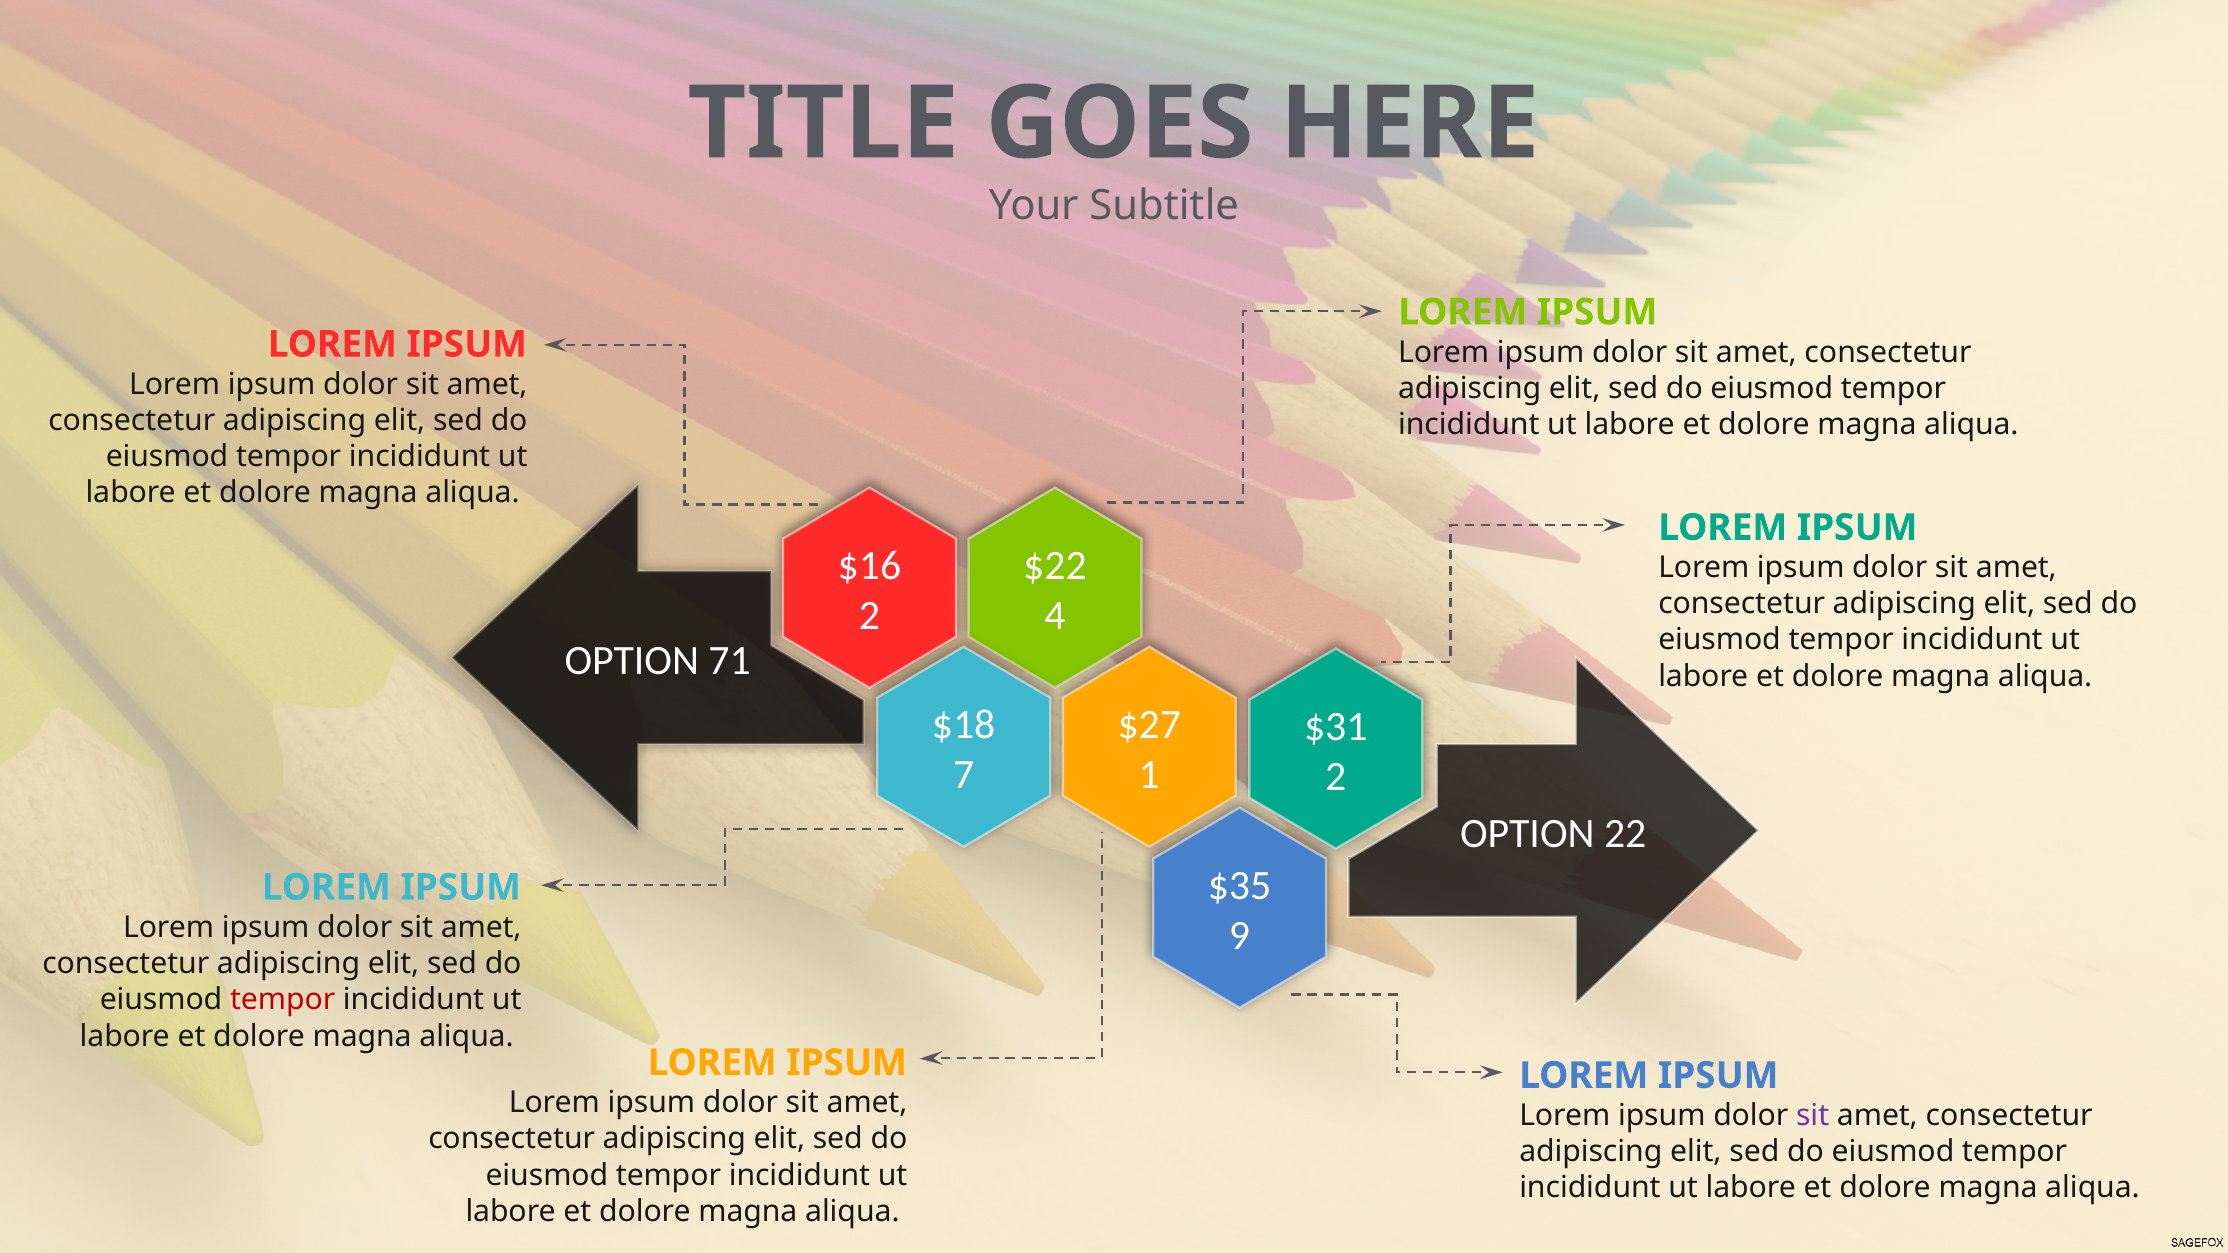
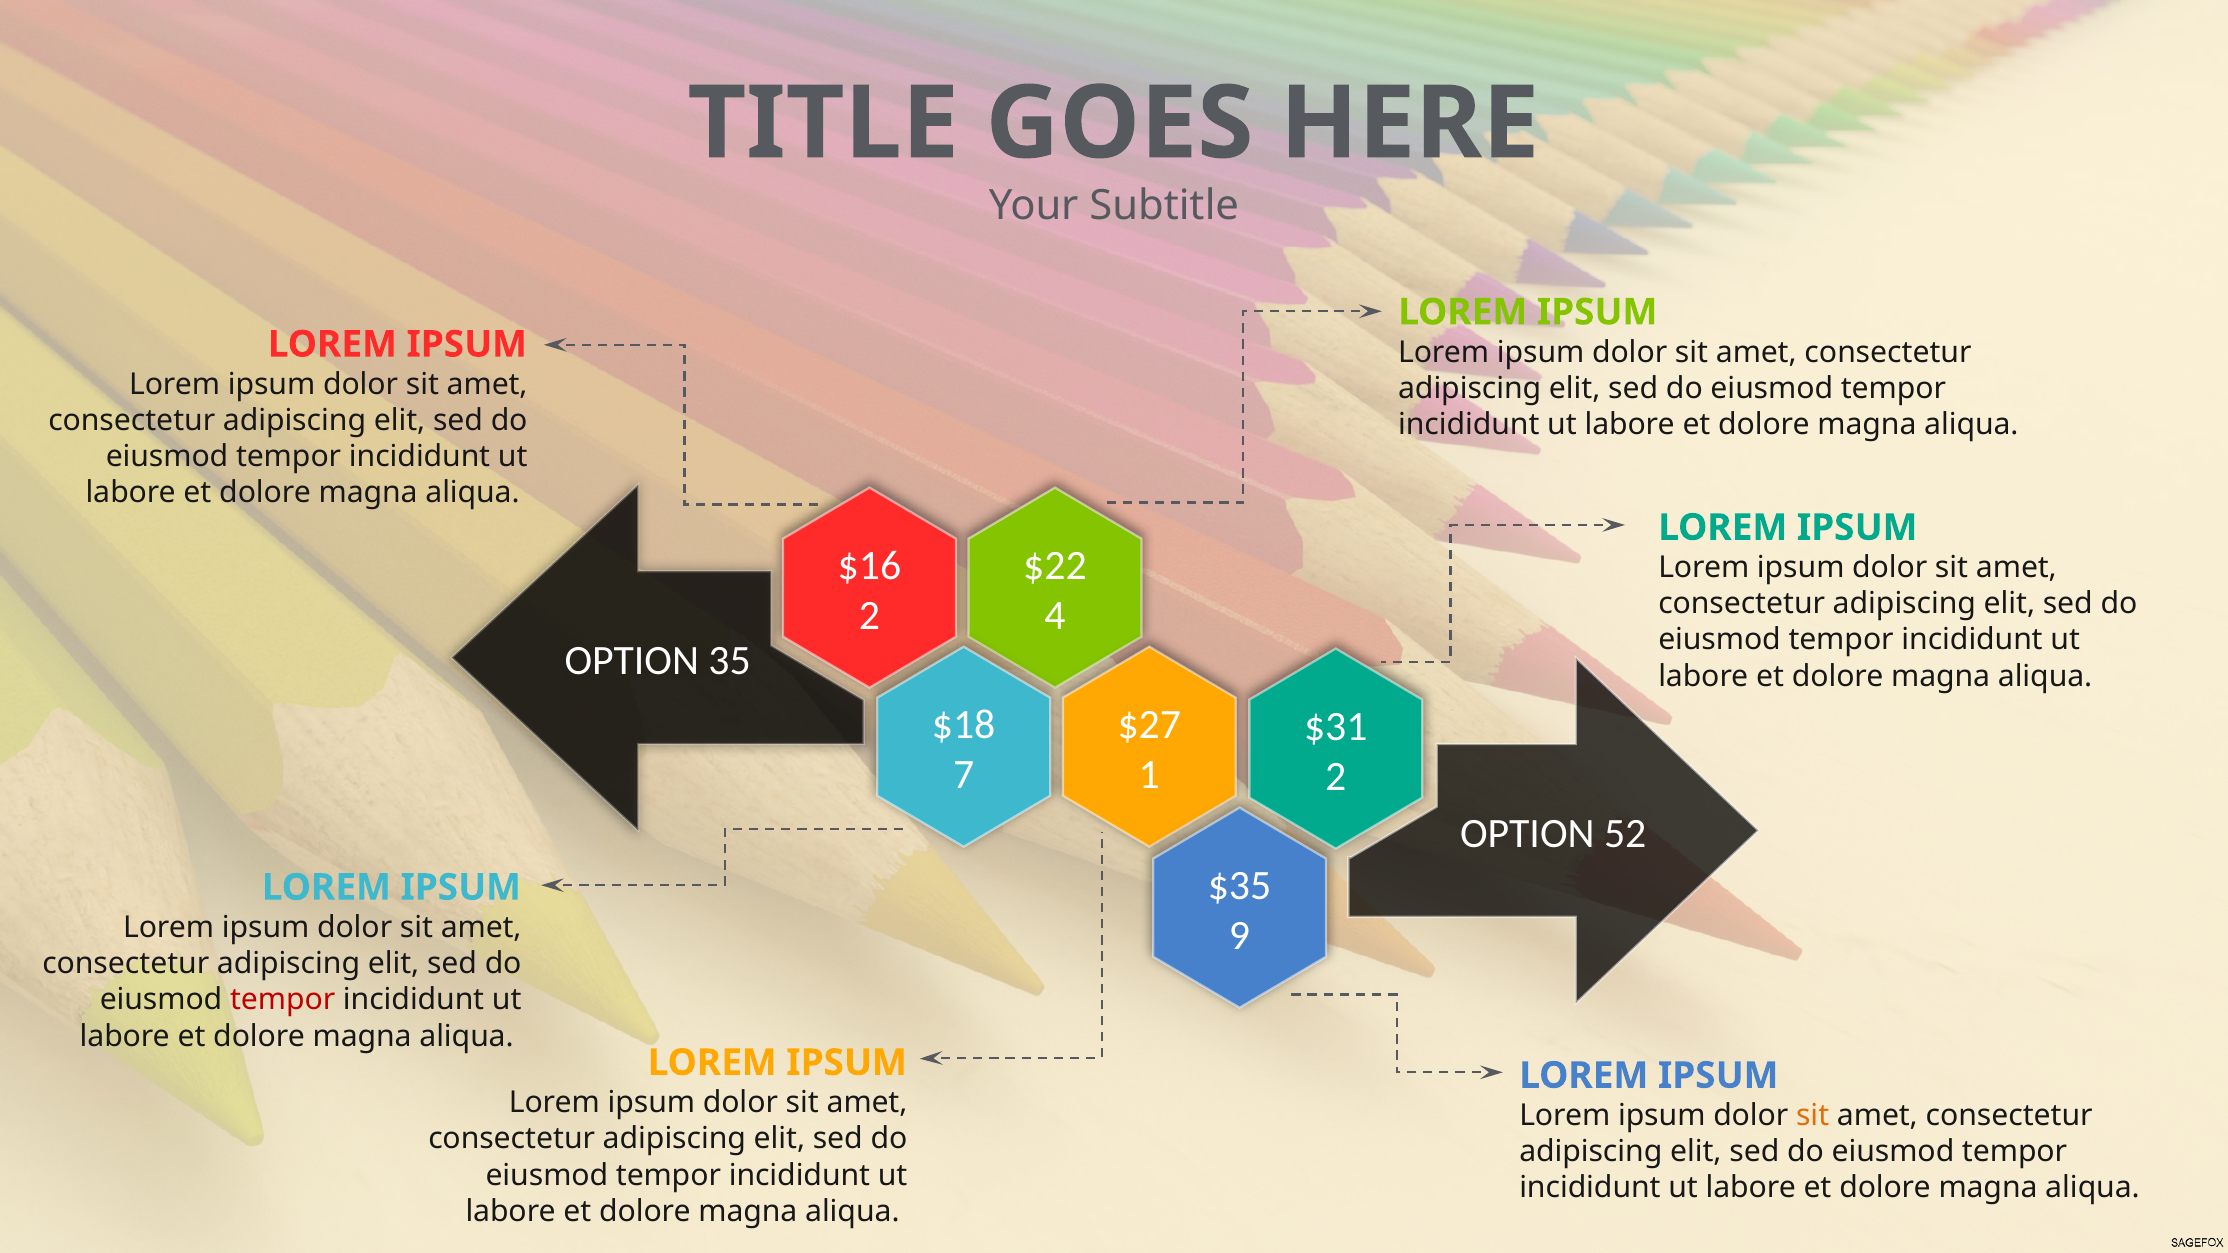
71: 71 -> 35 (730, 661)
22: 22 -> 52 (1625, 834)
sit colour: purple -> orange (1813, 1116)
